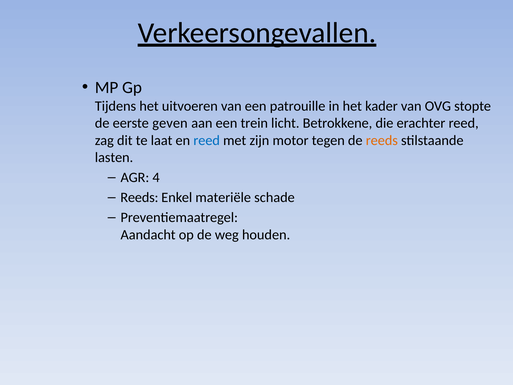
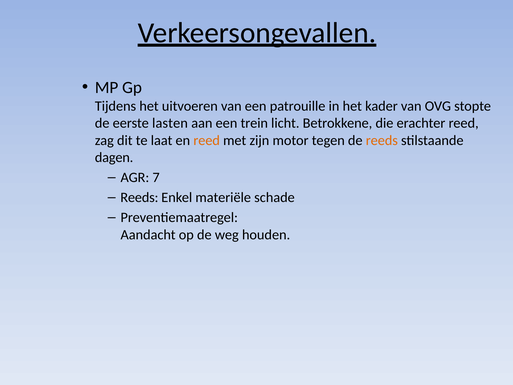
geven: geven -> lasten (170, 123)
reed colour: blue -> orange (207, 140)
lasten: lasten -> dagen (114, 157)
4: 4 -> 7 (156, 177)
